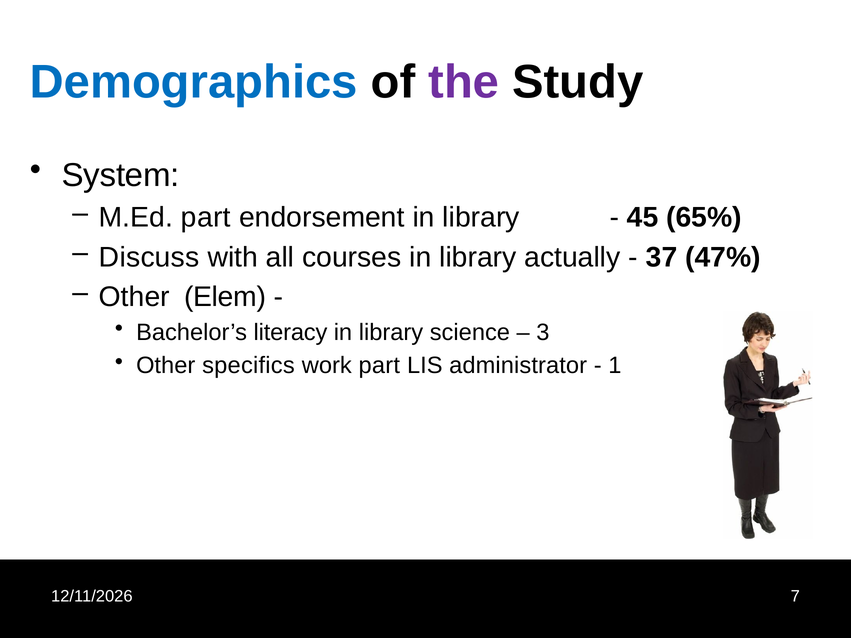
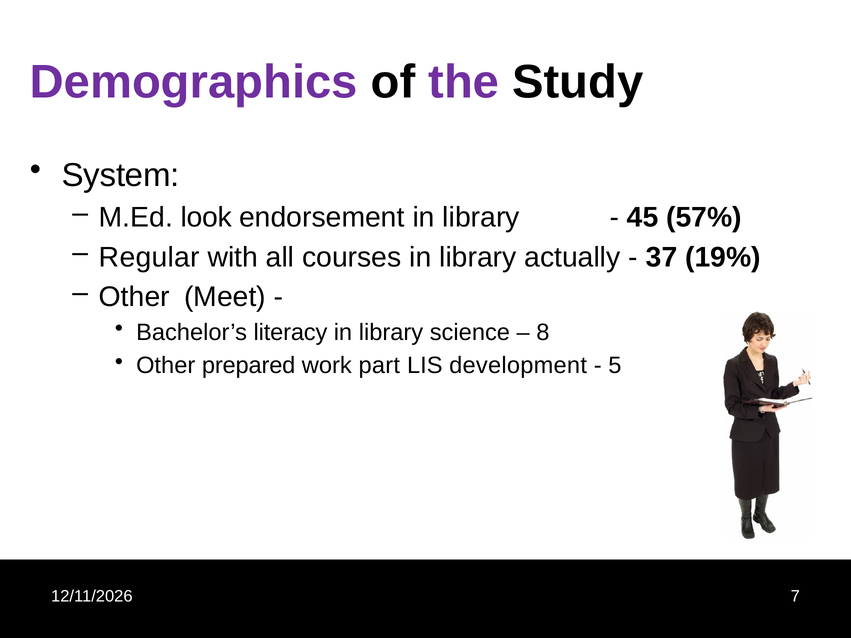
Demographics colour: blue -> purple (194, 82)
M.Ed part: part -> look (206, 218)
65%: 65% -> 57% (704, 218)
Discuss: Discuss -> Regular (149, 257)
47%: 47% -> 19% (723, 257)
Elem: Elem -> Meet (225, 297)
3: 3 -> 8 (543, 333)
specifics: specifics -> prepared (249, 366)
administrator: administrator -> development (518, 366)
1: 1 -> 5 (615, 366)
